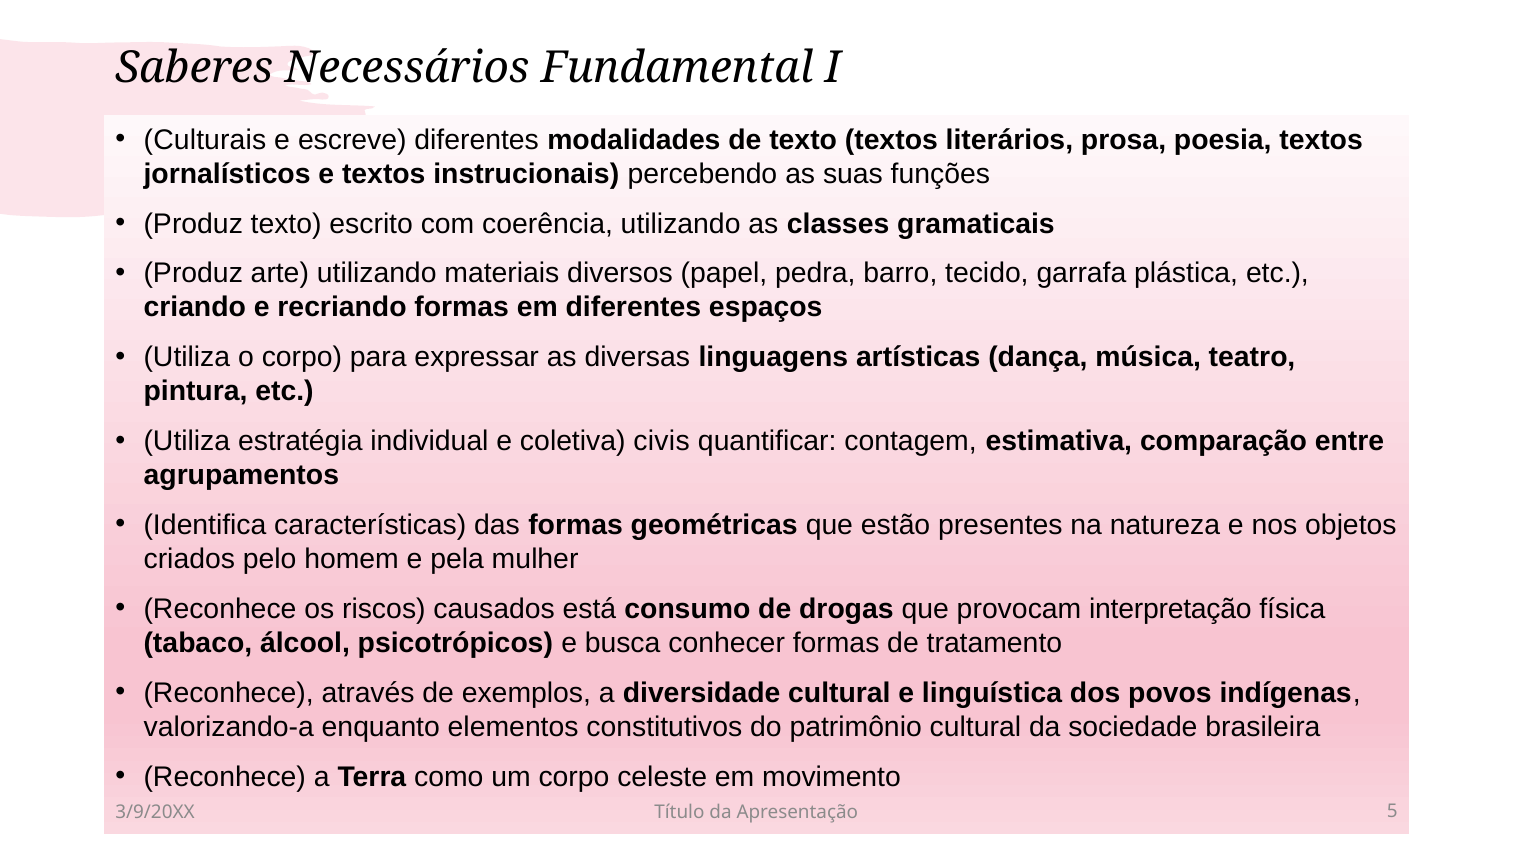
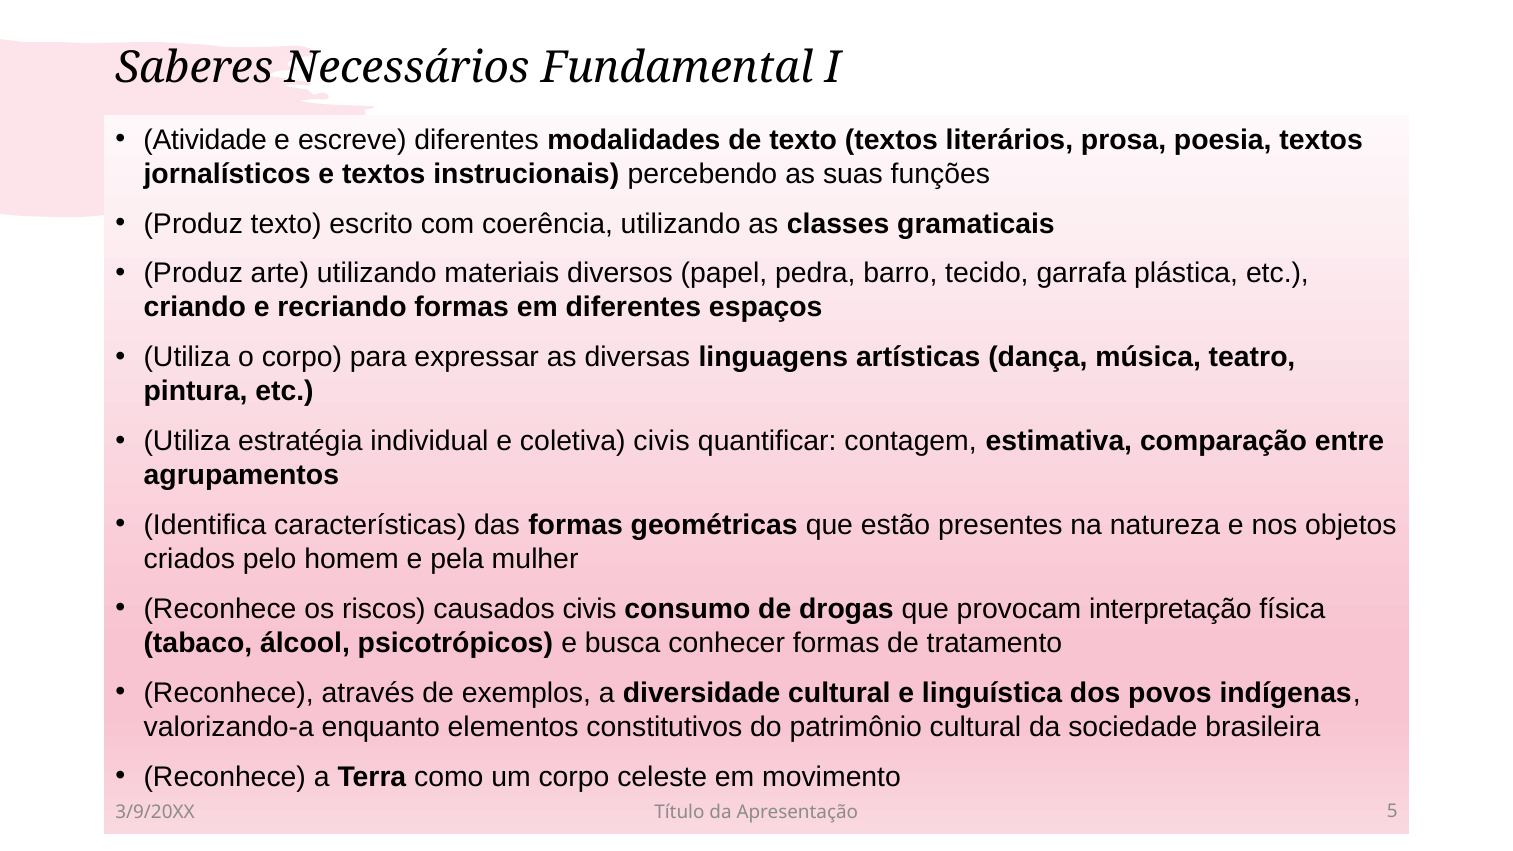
Culturais: Culturais -> Atividade (205, 140)
causados está: está -> civis (590, 609)
